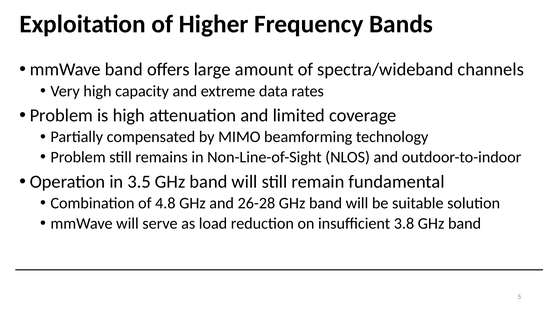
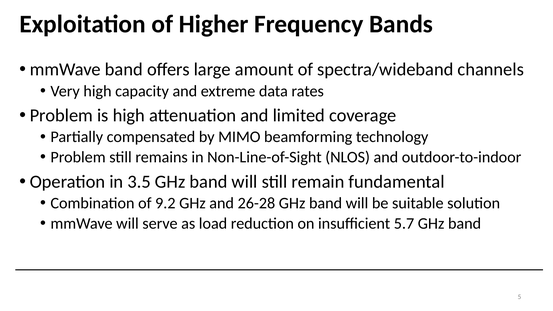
4.8: 4.8 -> 9.2 (165, 203)
3.8: 3.8 -> 5.7 (404, 224)
